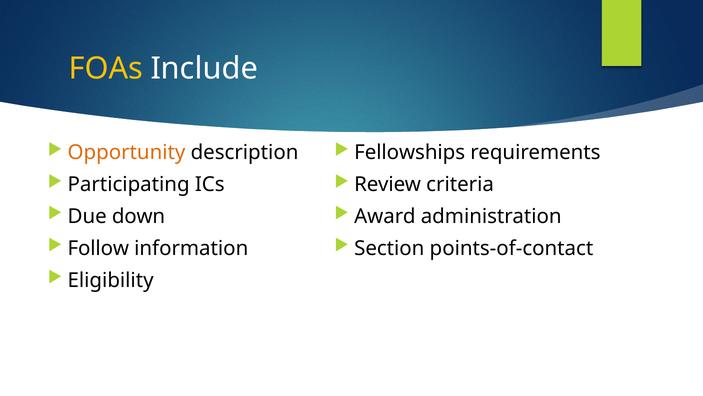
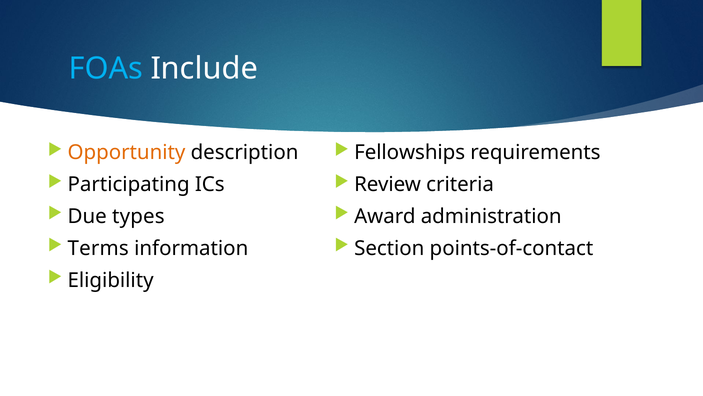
FOAs colour: yellow -> light blue (106, 69)
down: down -> types (138, 216)
Follow: Follow -> Terms (98, 248)
